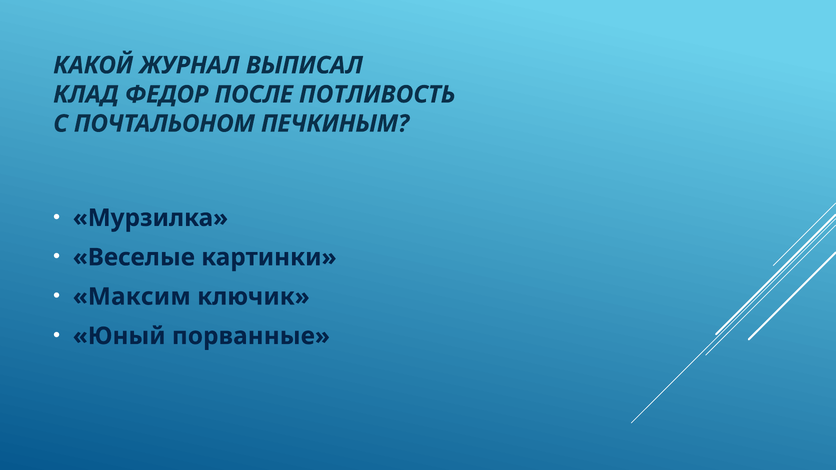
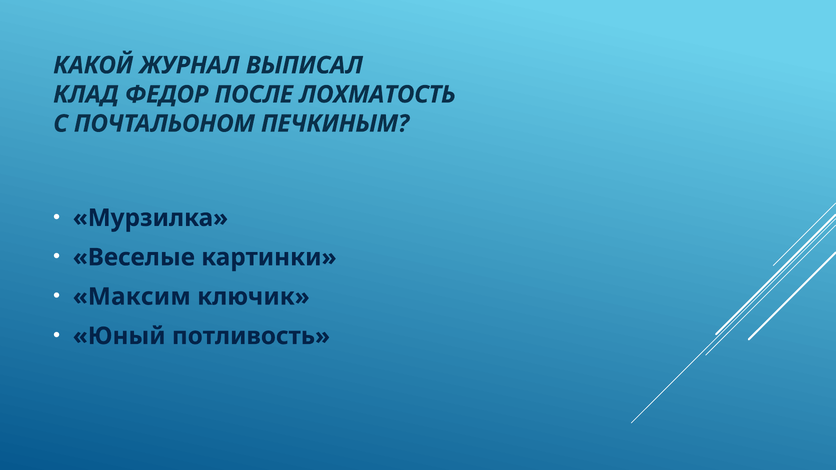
ПОТЛИВОСТЬ: ПОТЛИВОСТЬ -> ЛОХМАТОСТЬ (377, 95)
порванные: порванные -> потливость (251, 336)
